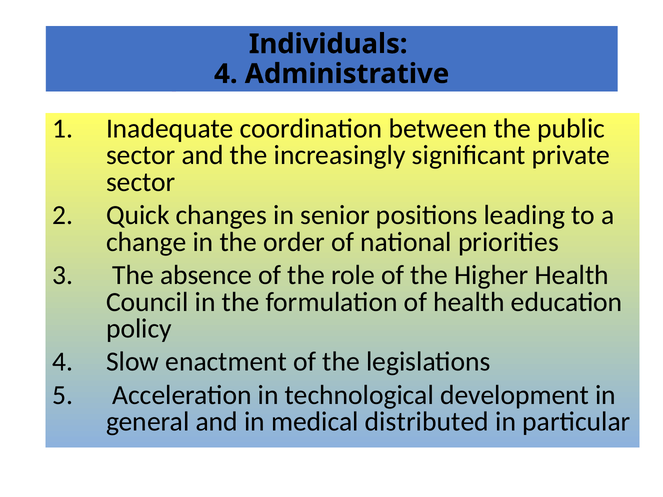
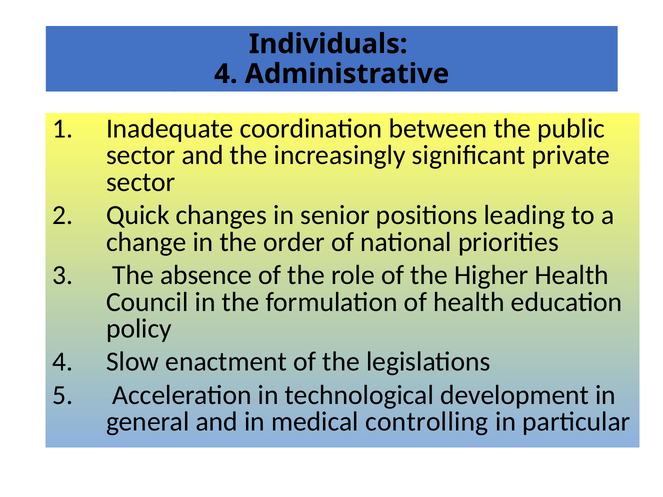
distributed: distributed -> controlling (427, 422)
